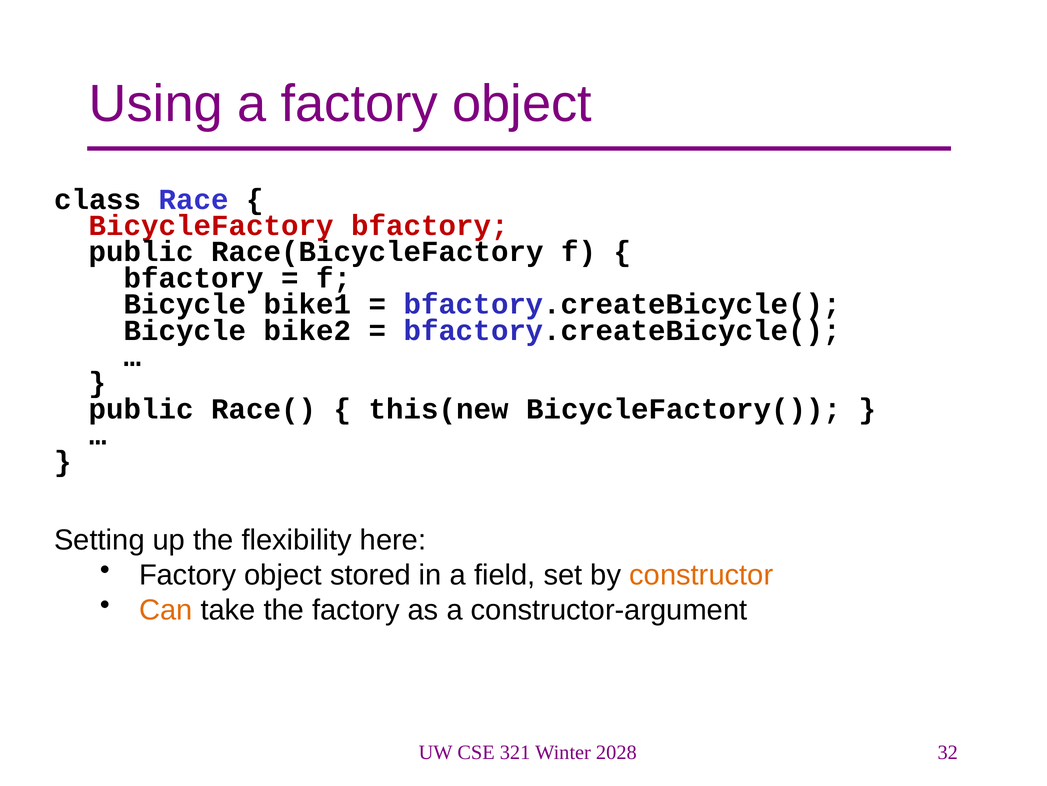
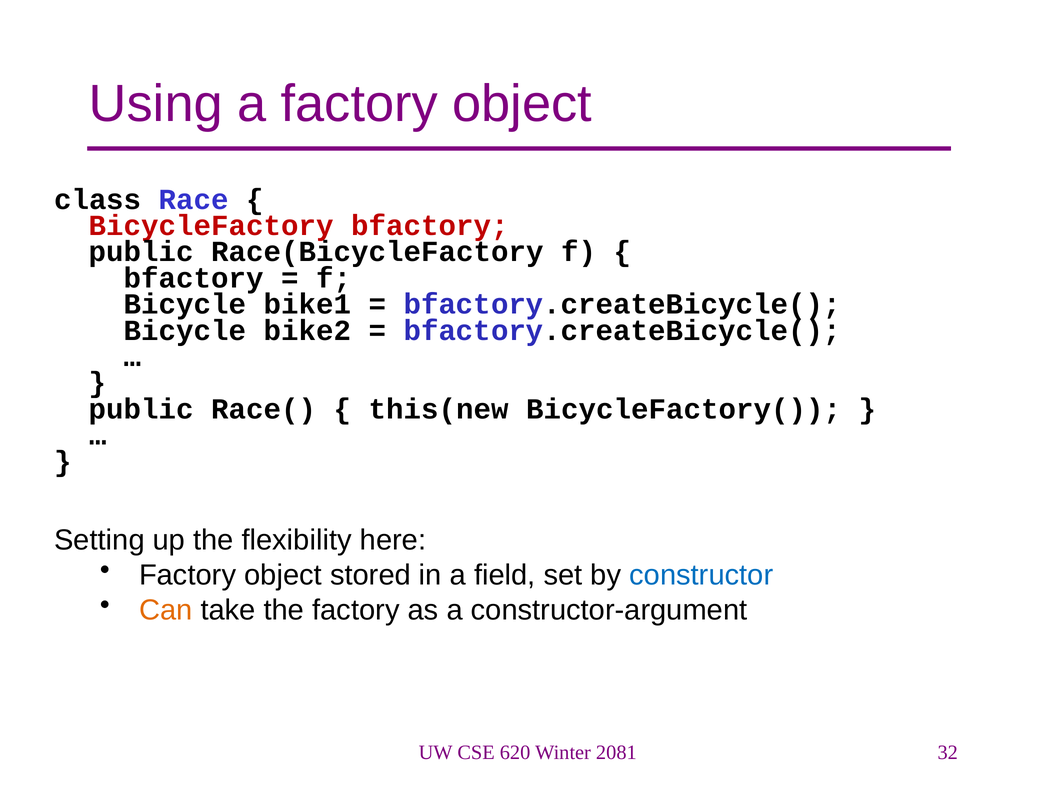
constructor colour: orange -> blue (701, 574)
321: 321 -> 620 (515, 752)
2028: 2028 -> 2081 (616, 752)
